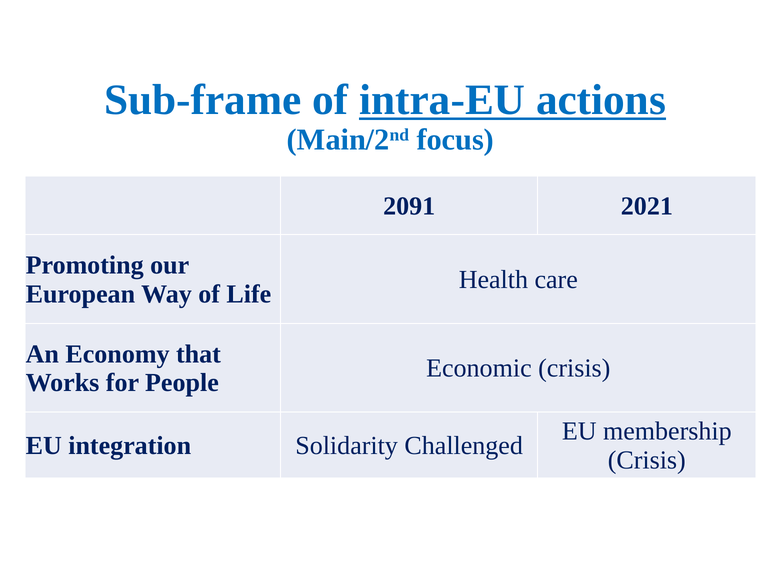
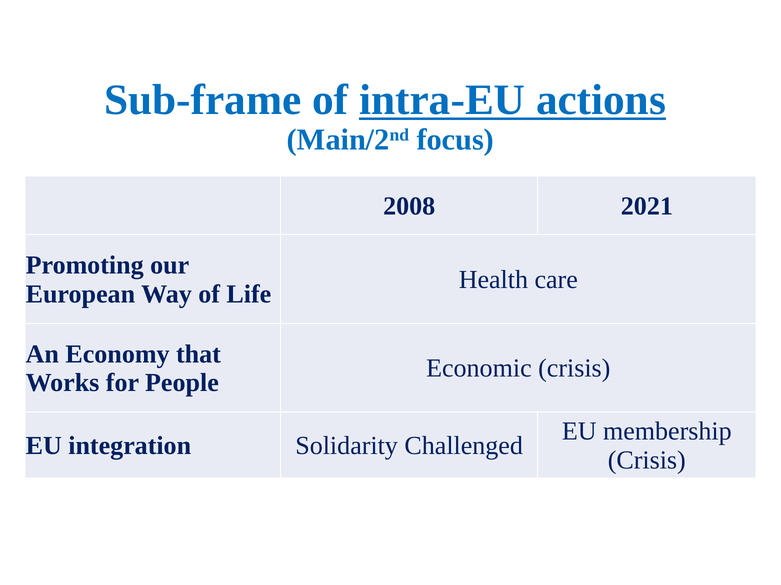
2091: 2091 -> 2008 (409, 206)
